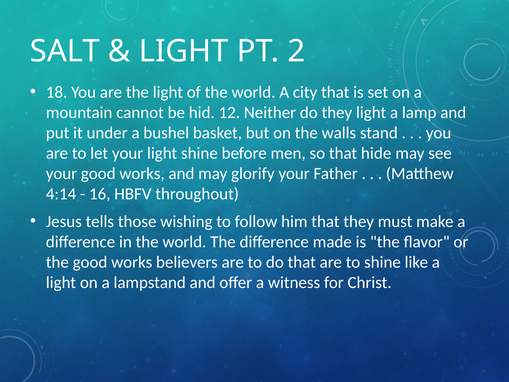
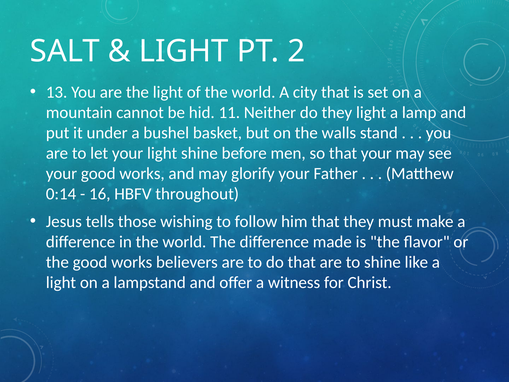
18: 18 -> 13 (57, 92)
12: 12 -> 11 (229, 112)
that hide: hide -> your (376, 153)
4:14: 4:14 -> 0:14 (61, 194)
